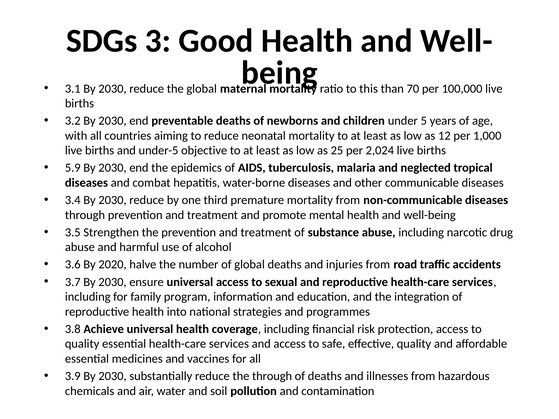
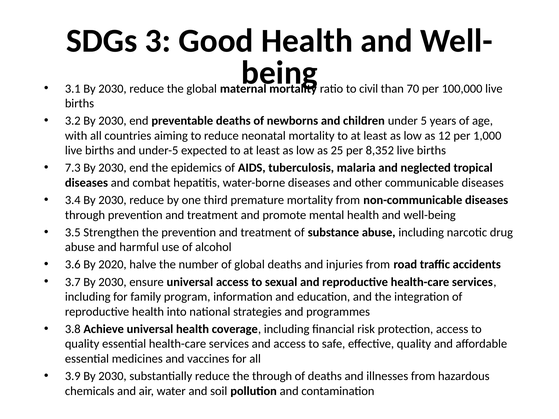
this: this -> civil (369, 89)
objective: objective -> expected (204, 151)
2,024: 2,024 -> 8,352 (380, 151)
5.9: 5.9 -> 7.3 (73, 168)
